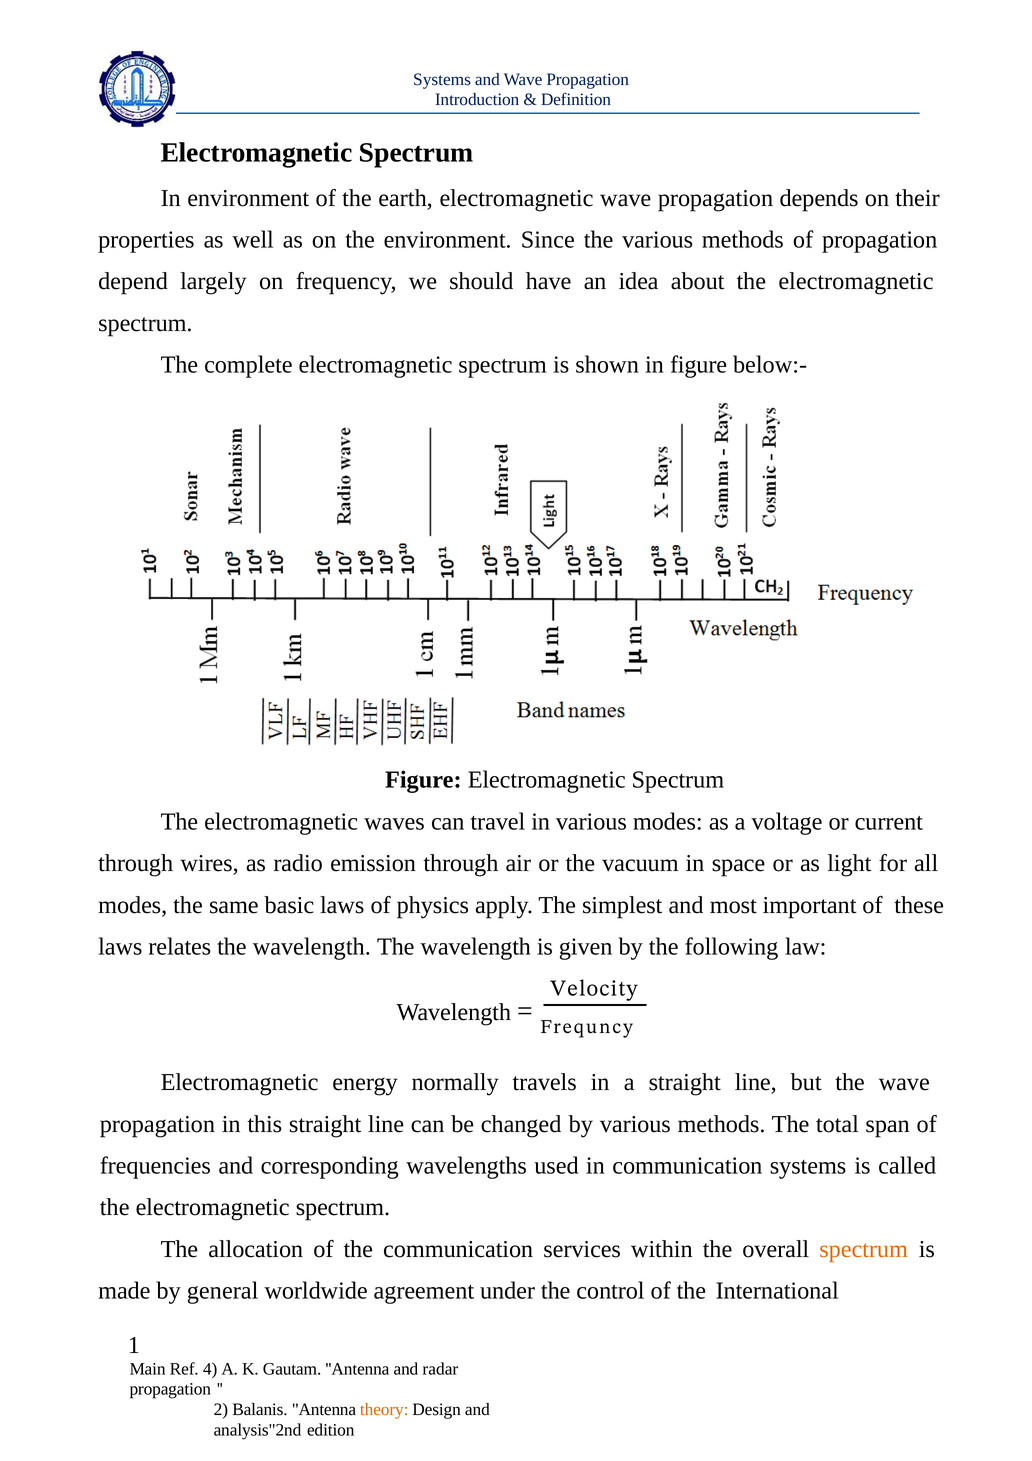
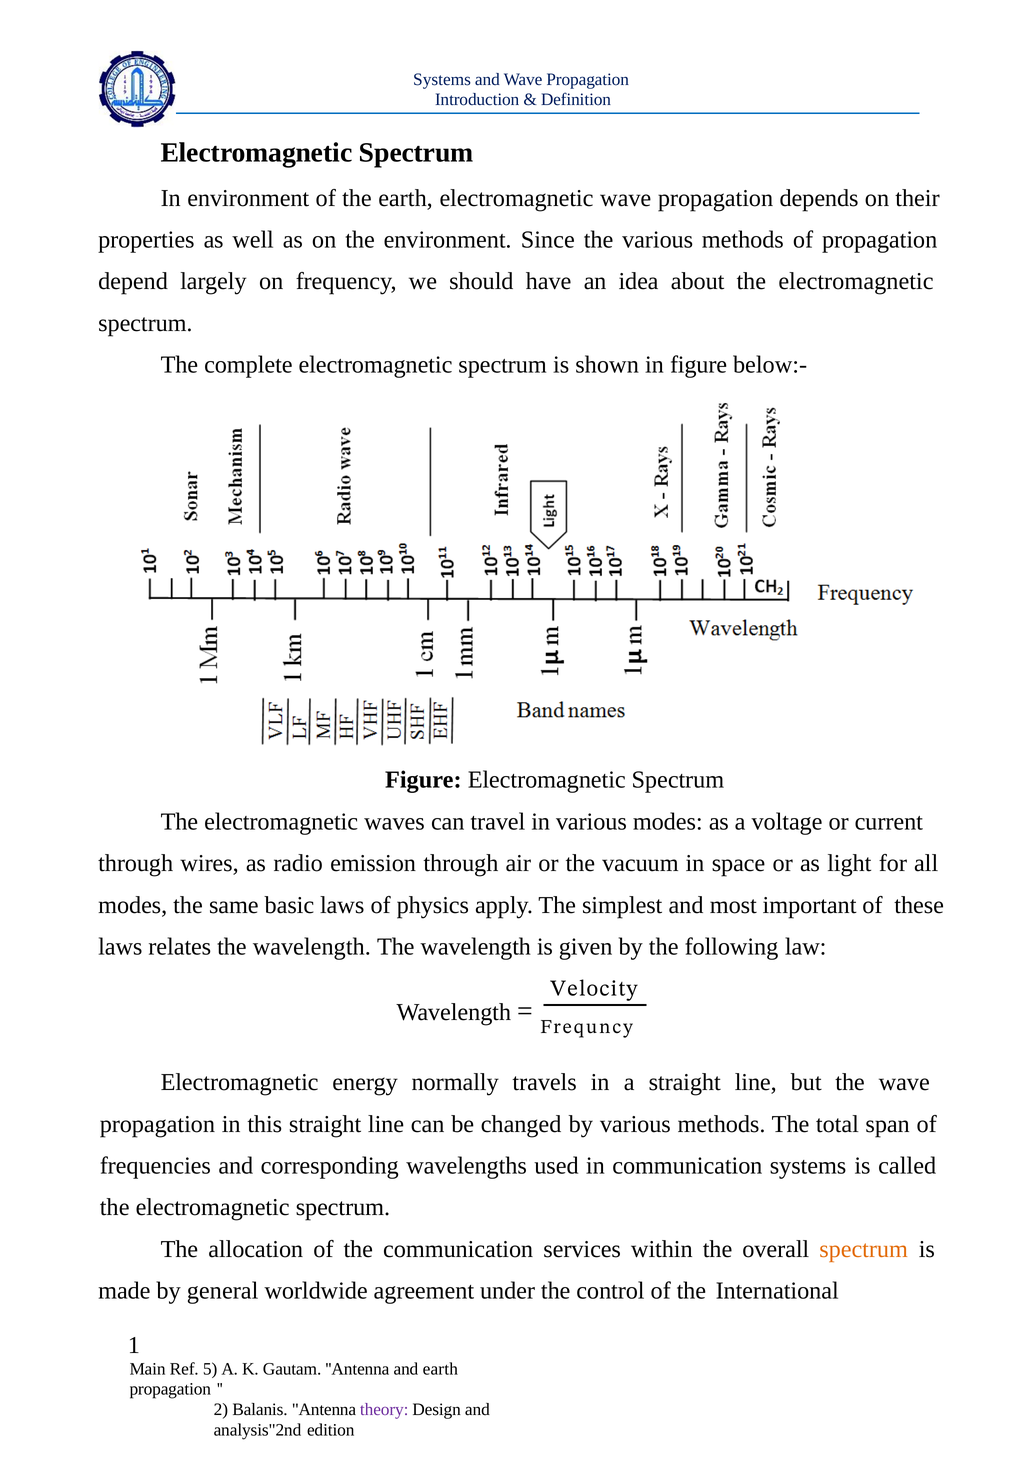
4: 4 -> 5 (210, 1369)
and radar: radar -> earth (440, 1369)
theory colour: orange -> purple (384, 1409)
